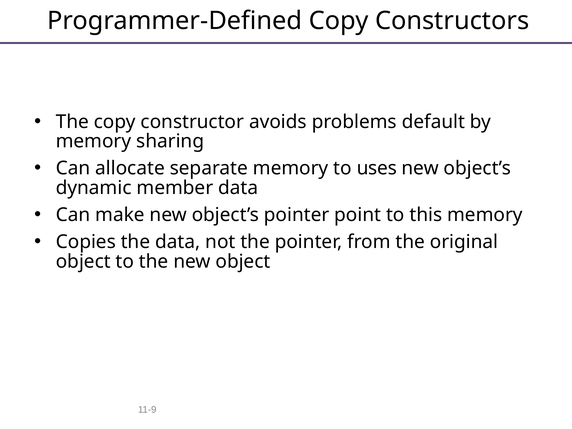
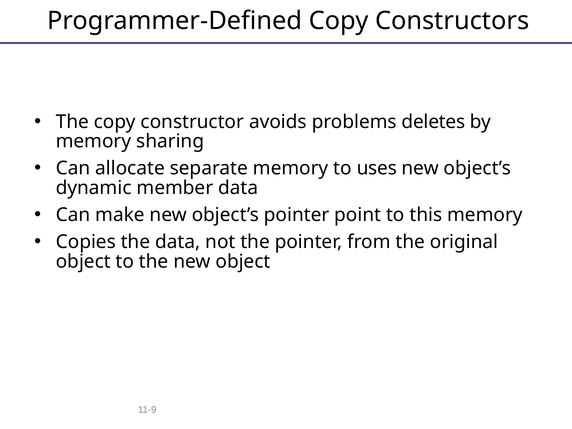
default: default -> deletes (433, 122)
